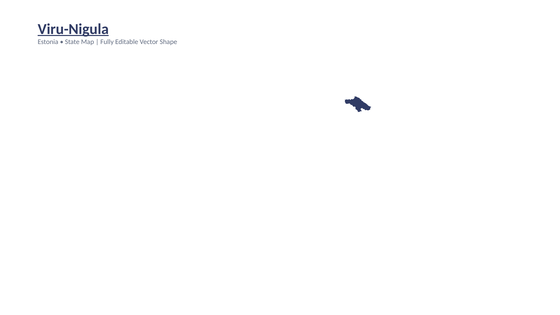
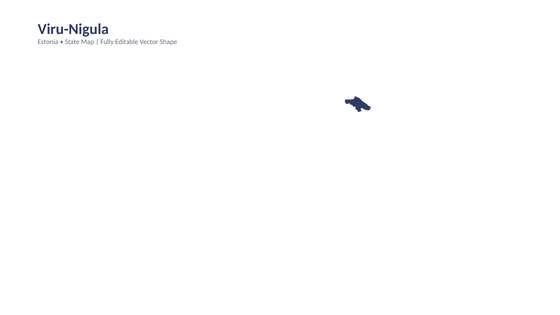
Viru-Nigula underline: present -> none (73, 29)
